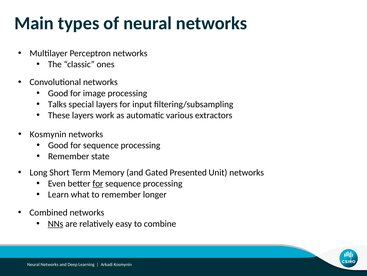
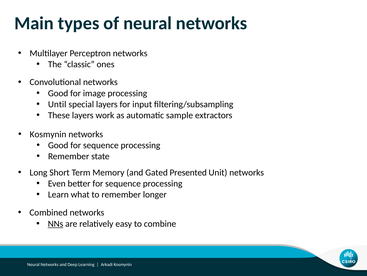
Talks: Talks -> Until (57, 104)
various: various -> sample (180, 115)
for underline: present -> none (98, 183)
